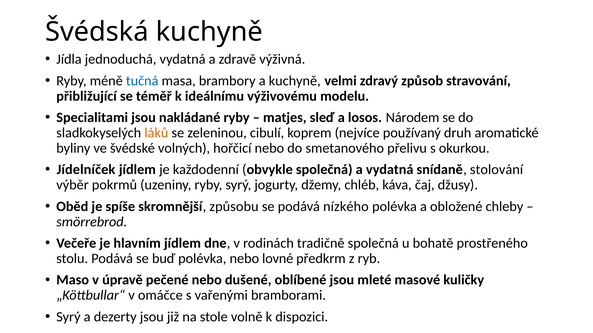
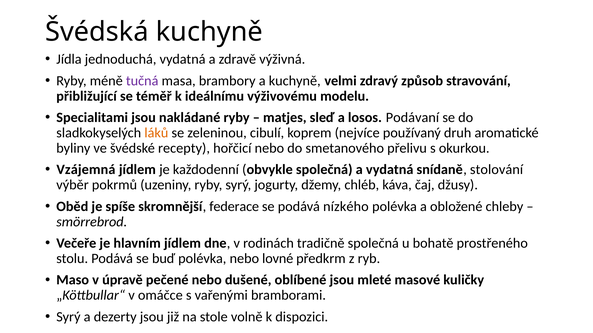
tučná colour: blue -> purple (142, 81)
Národem: Národem -> Podávaní (412, 118)
volných: volných -> recepty (184, 148)
Jídelníček: Jídelníček -> Vzájemná (86, 170)
způsobu: způsobu -> federace (234, 207)
